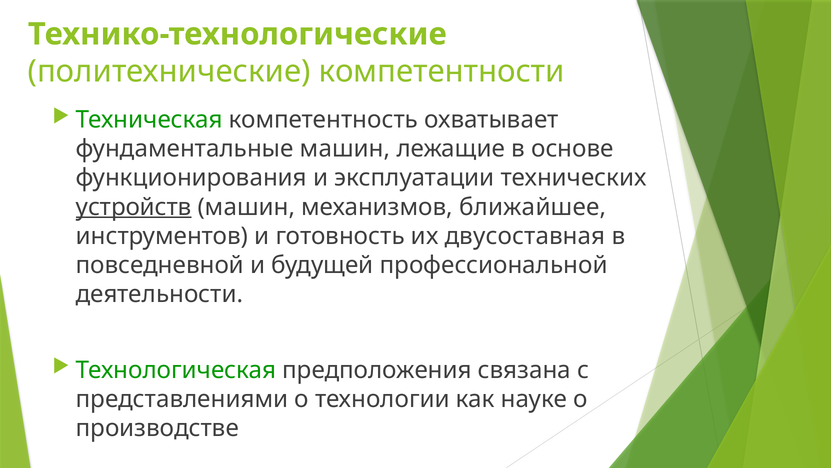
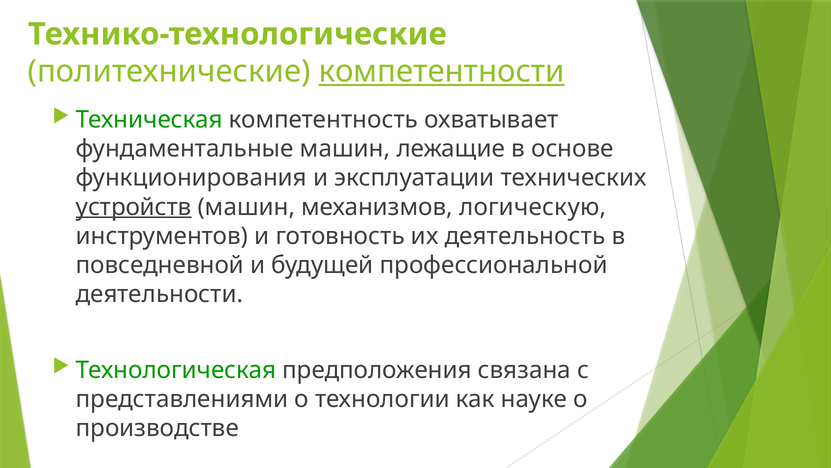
компетентности underline: none -> present (442, 71)
ближайшее: ближайшее -> логическую (533, 207)
двусоставная: двусоставная -> деятельность (525, 236)
